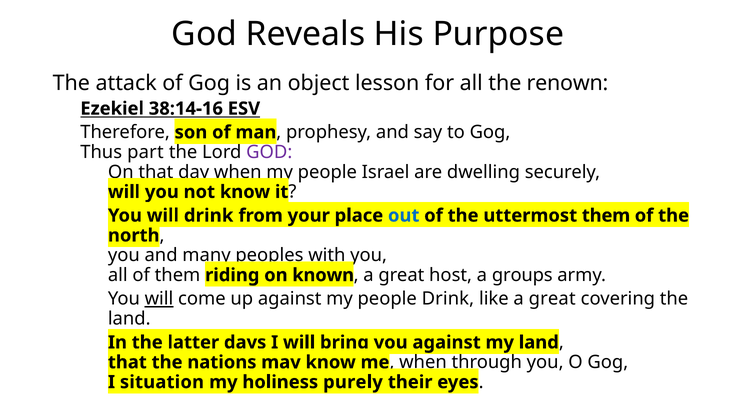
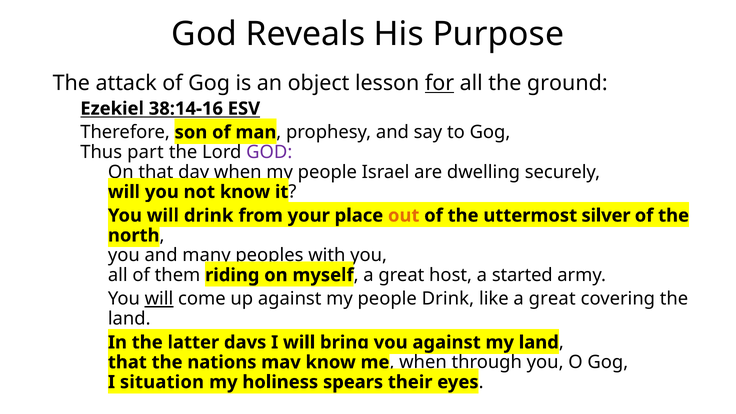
for underline: none -> present (440, 83)
renown: renown -> ground (567, 83)
out colour: blue -> orange (404, 216)
uttermost them: them -> silver (606, 216)
known: known -> myself (323, 275)
groups: groups -> started (522, 275)
purely: purely -> spears (353, 382)
